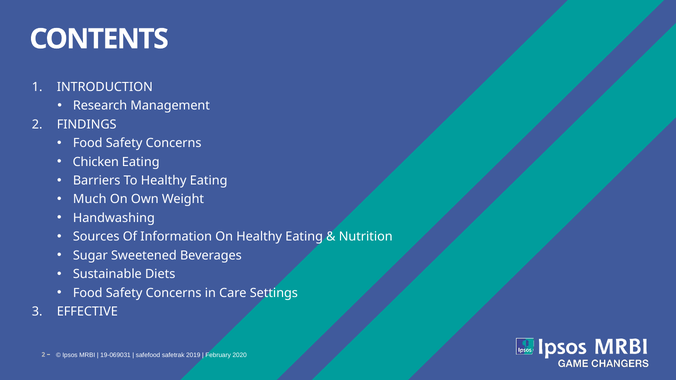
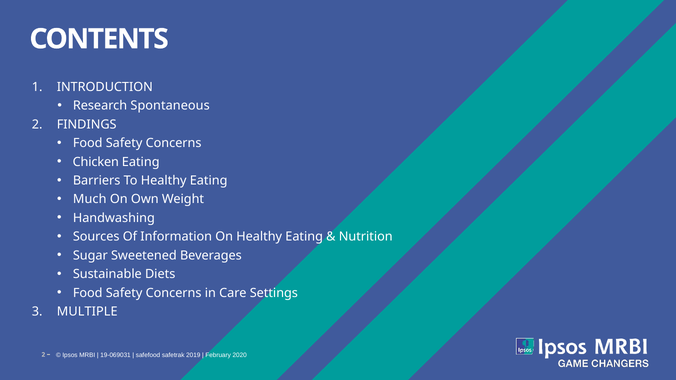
Management: Management -> Spontaneous (170, 106)
EFFECTIVE: EFFECTIVE -> MULTIPLE (87, 312)
